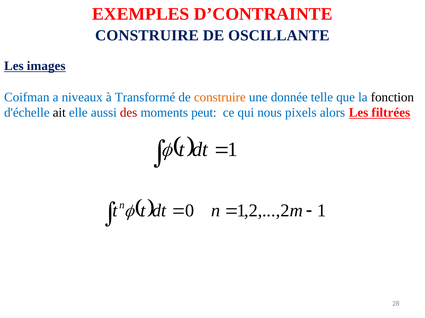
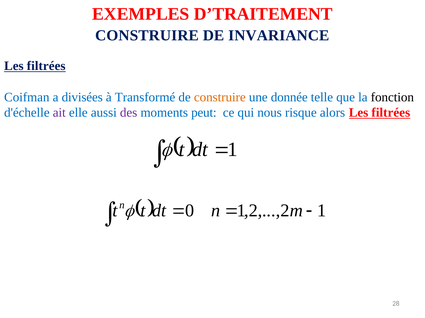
D’CONTRAINTE: D’CONTRAINTE -> D’TRAITEMENT (263, 14)
OSCILLANTE: OSCILLANTE -> INVARIANCE (279, 36)
images: images -> filtrées (46, 66)
niveaux: niveaux -> divisées (82, 97)
ait colour: black -> purple (59, 113)
des colour: red -> purple (129, 113)
pixels: pixels -> risque (301, 113)
